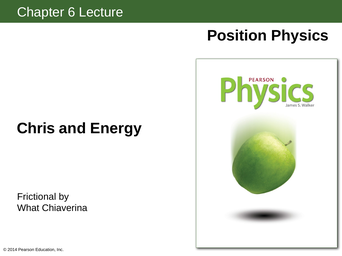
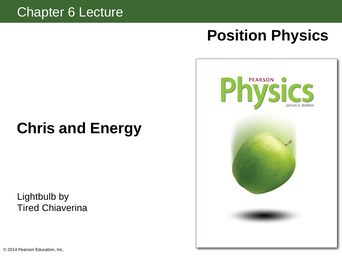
Frictional: Frictional -> Lightbulb (37, 197)
What: What -> Tired (28, 208)
